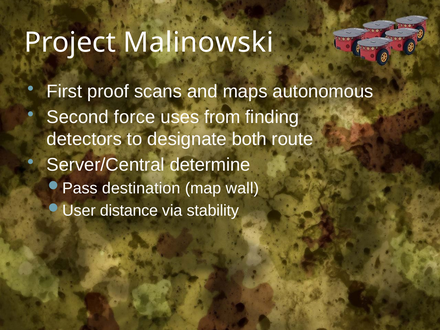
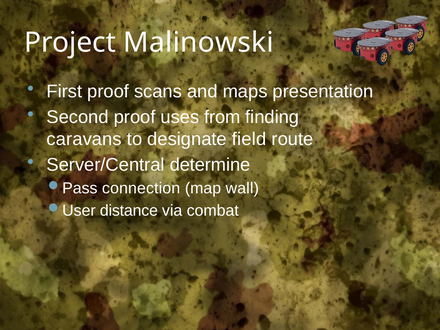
autonomous: autonomous -> presentation (323, 91)
Second force: force -> proof (135, 117)
detectors: detectors -> caravans (84, 139)
both: both -> field (249, 139)
destination: destination -> connection (141, 188)
stability: stability -> combat (213, 211)
